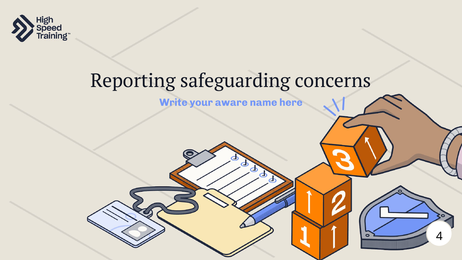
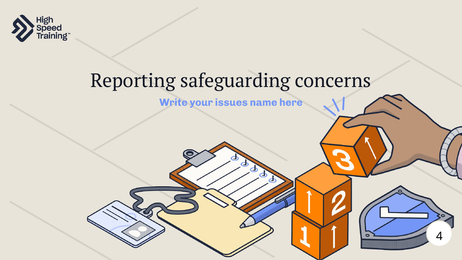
aware: aware -> issues (231, 102)
